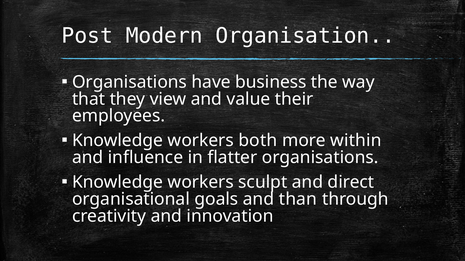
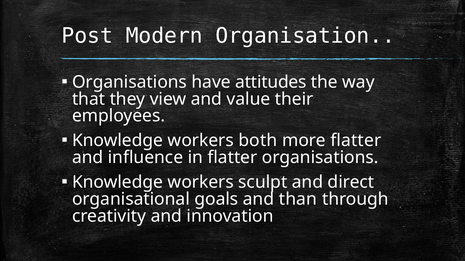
business: business -> attitudes (271, 82)
more within: within -> flatter (356, 141)
